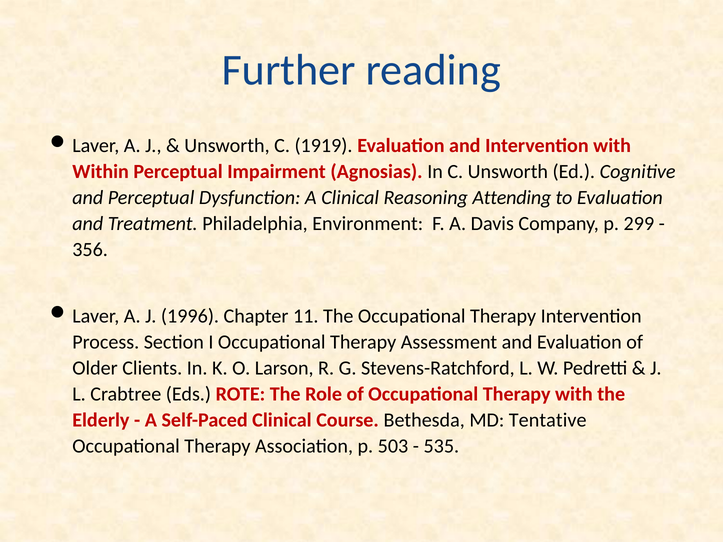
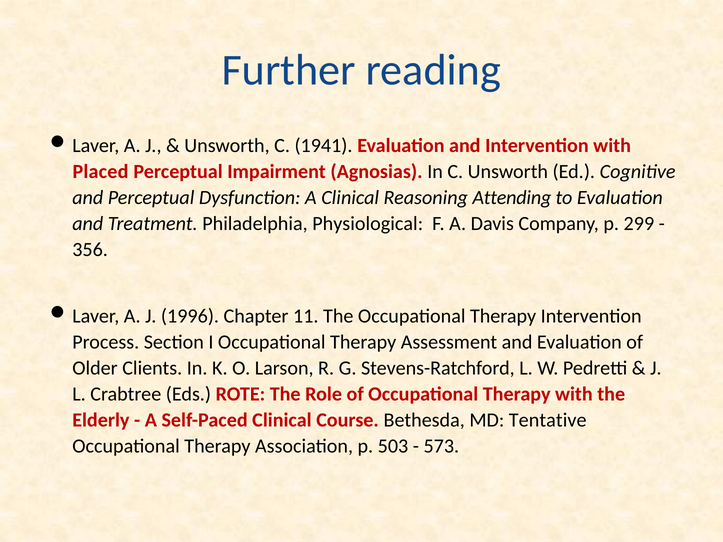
1919: 1919 -> 1941 (324, 146)
Within: Within -> Placed (100, 172)
Environment: Environment -> Physiological (368, 224)
535: 535 -> 573 (441, 446)
